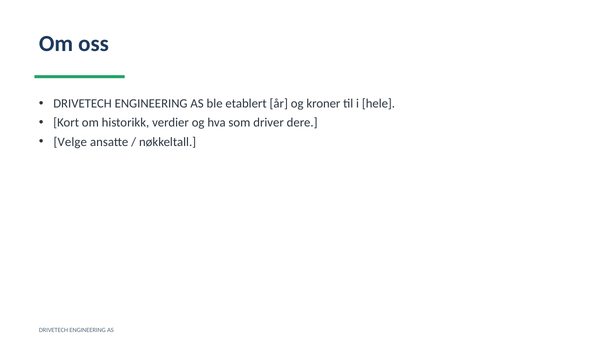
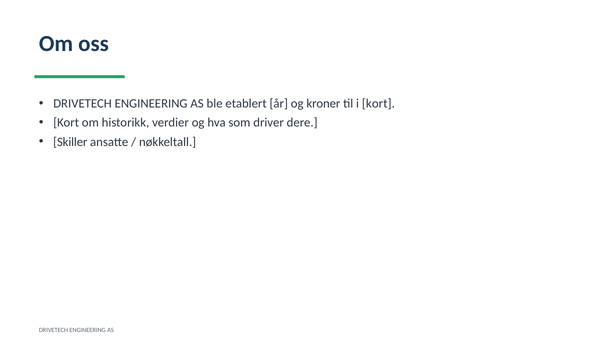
i hele: hele -> kort (378, 104)
Velge: Velge -> Skiller (70, 142)
